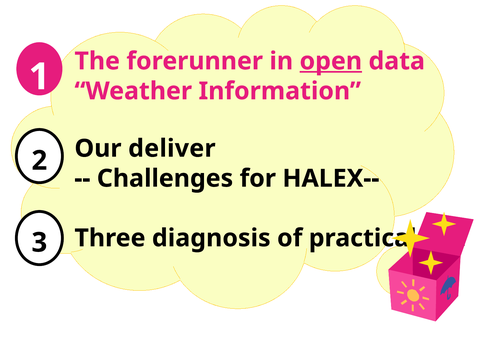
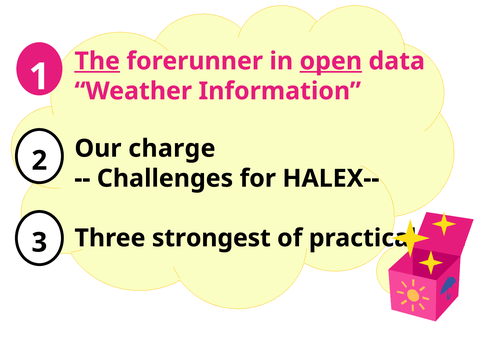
The underline: none -> present (97, 61)
deliver: deliver -> charge (172, 149)
diagnosis: diagnosis -> strongest (211, 238)
